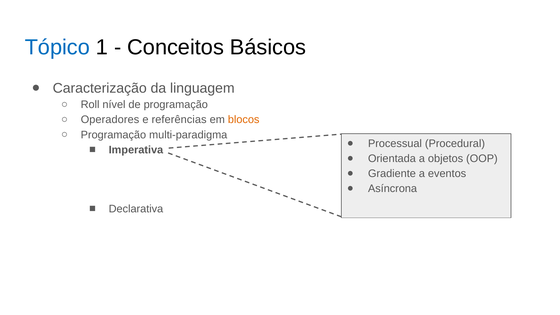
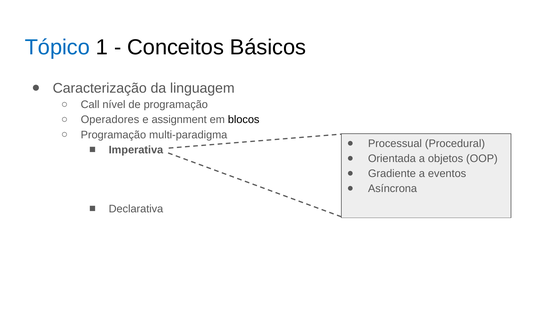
Roll: Roll -> Call (90, 105)
referências: referências -> assignment (179, 120)
blocos colour: orange -> black (244, 120)
